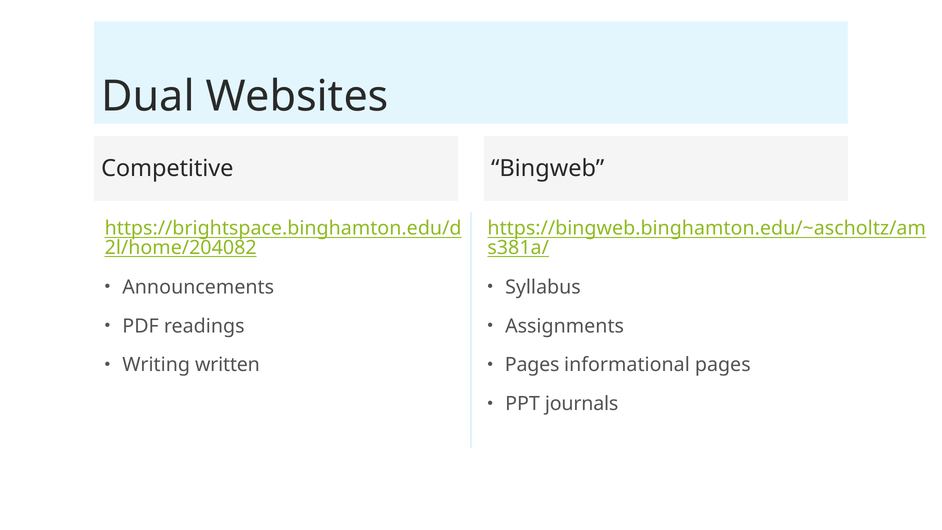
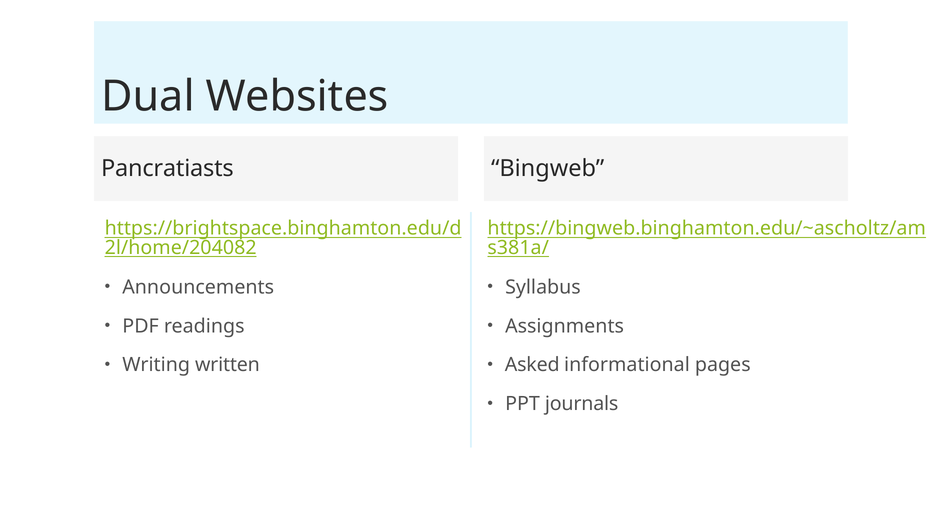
Competitive: Competitive -> Pancratiasts (167, 168)
Pages: Pages -> Asked (532, 365)
